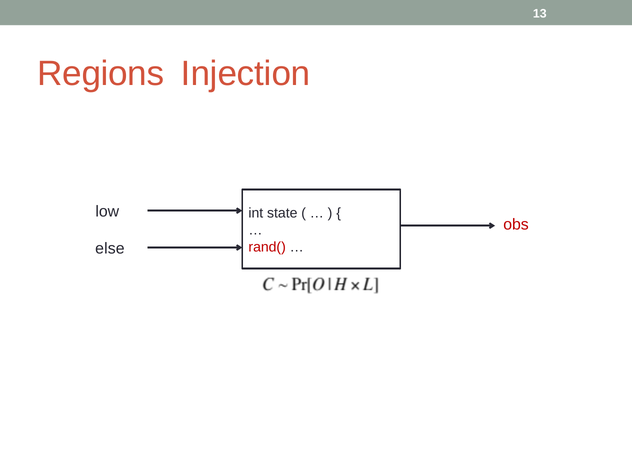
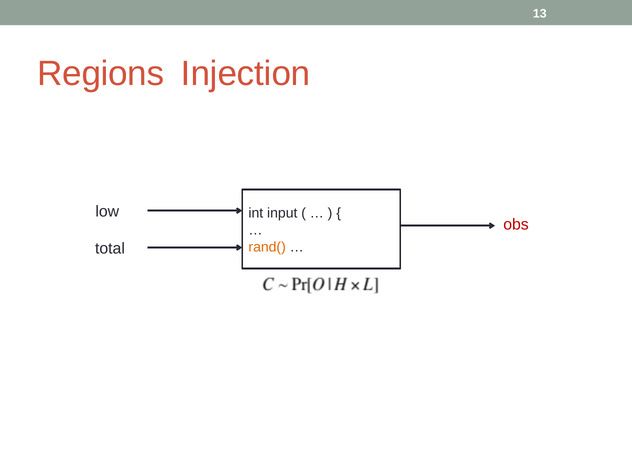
state: state -> input (282, 213)
rand( colour: red -> orange (267, 247)
else: else -> total (110, 249)
